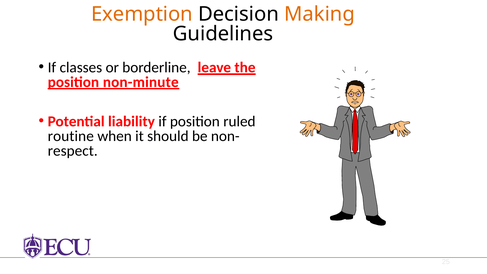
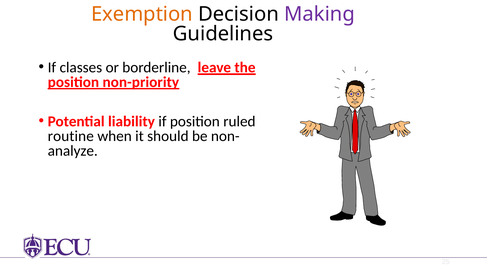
Making colour: orange -> purple (320, 14)
non-minute: non-minute -> non-priority (141, 82)
respect: respect -> analyze (73, 151)
